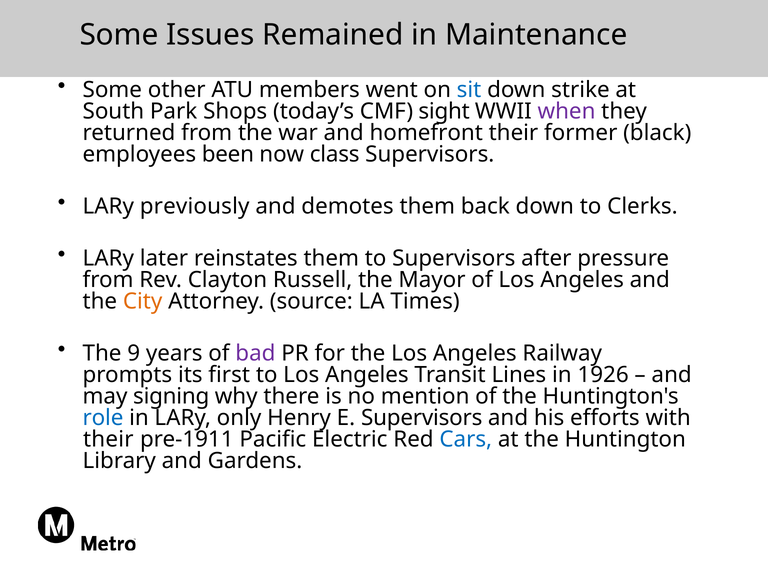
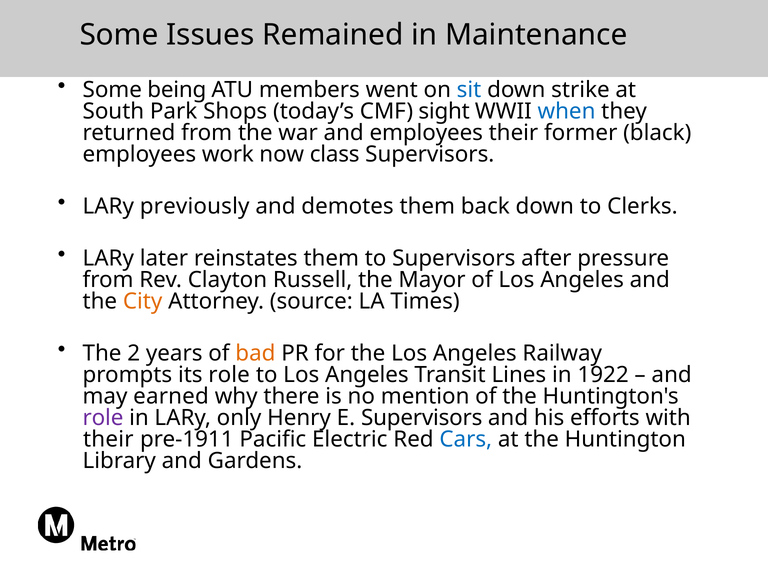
other: other -> being (177, 90)
when colour: purple -> blue (567, 111)
and homefront: homefront -> employees (426, 133)
been: been -> work (228, 154)
9: 9 -> 2 (134, 353)
bad colour: purple -> orange (255, 353)
its first: first -> role (229, 375)
1926: 1926 -> 1922 (603, 375)
signing: signing -> earned (171, 396)
role colour: blue -> purple (103, 418)
